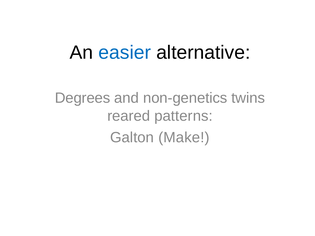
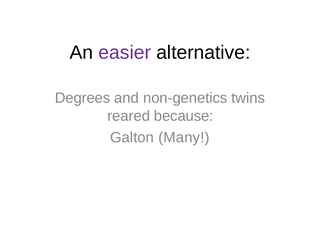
easier colour: blue -> purple (125, 53)
patterns: patterns -> because (184, 116)
Make: Make -> Many (184, 138)
